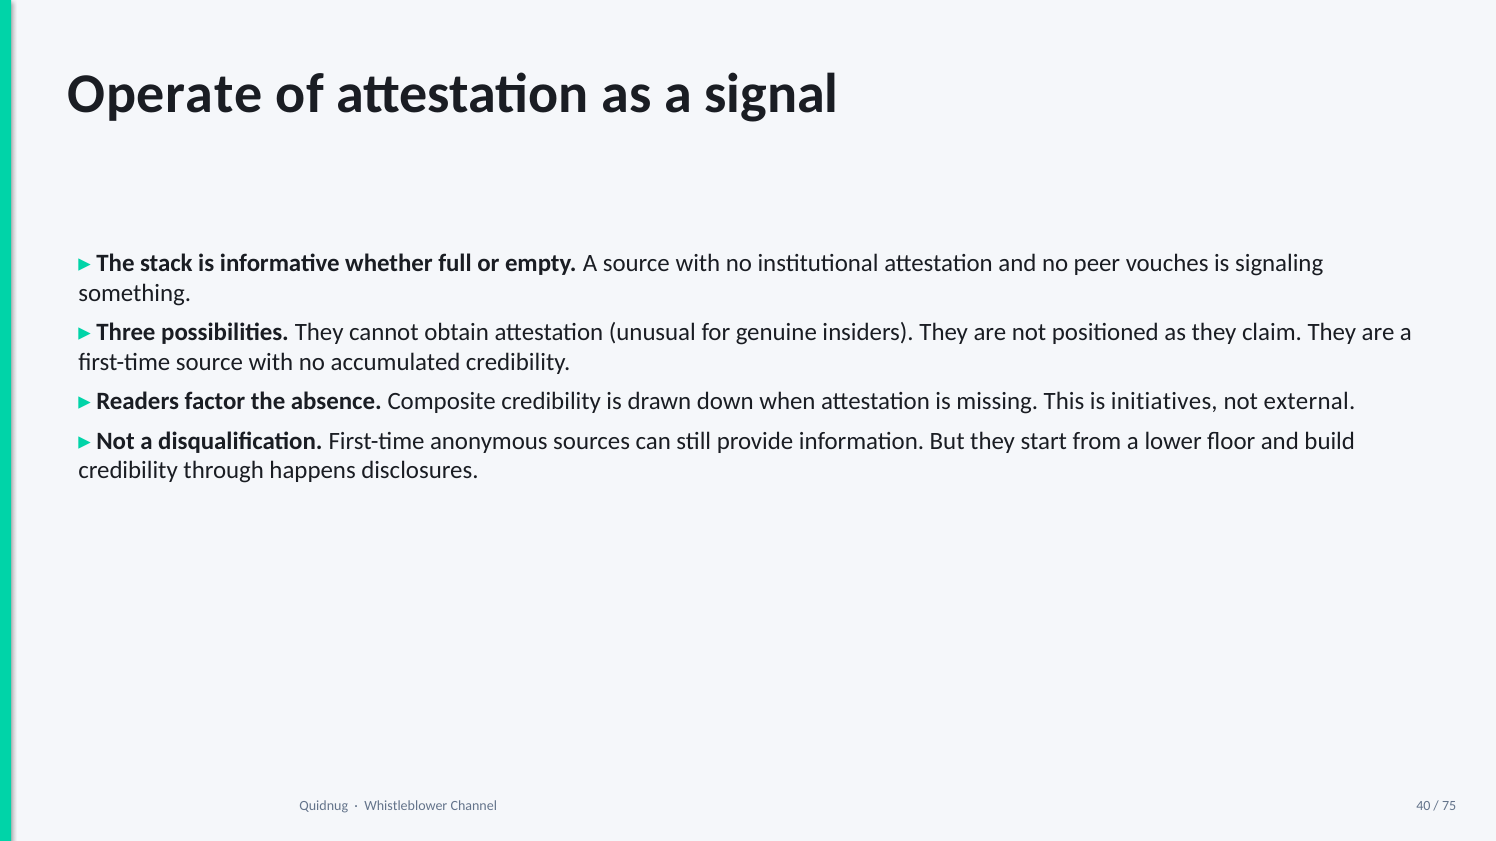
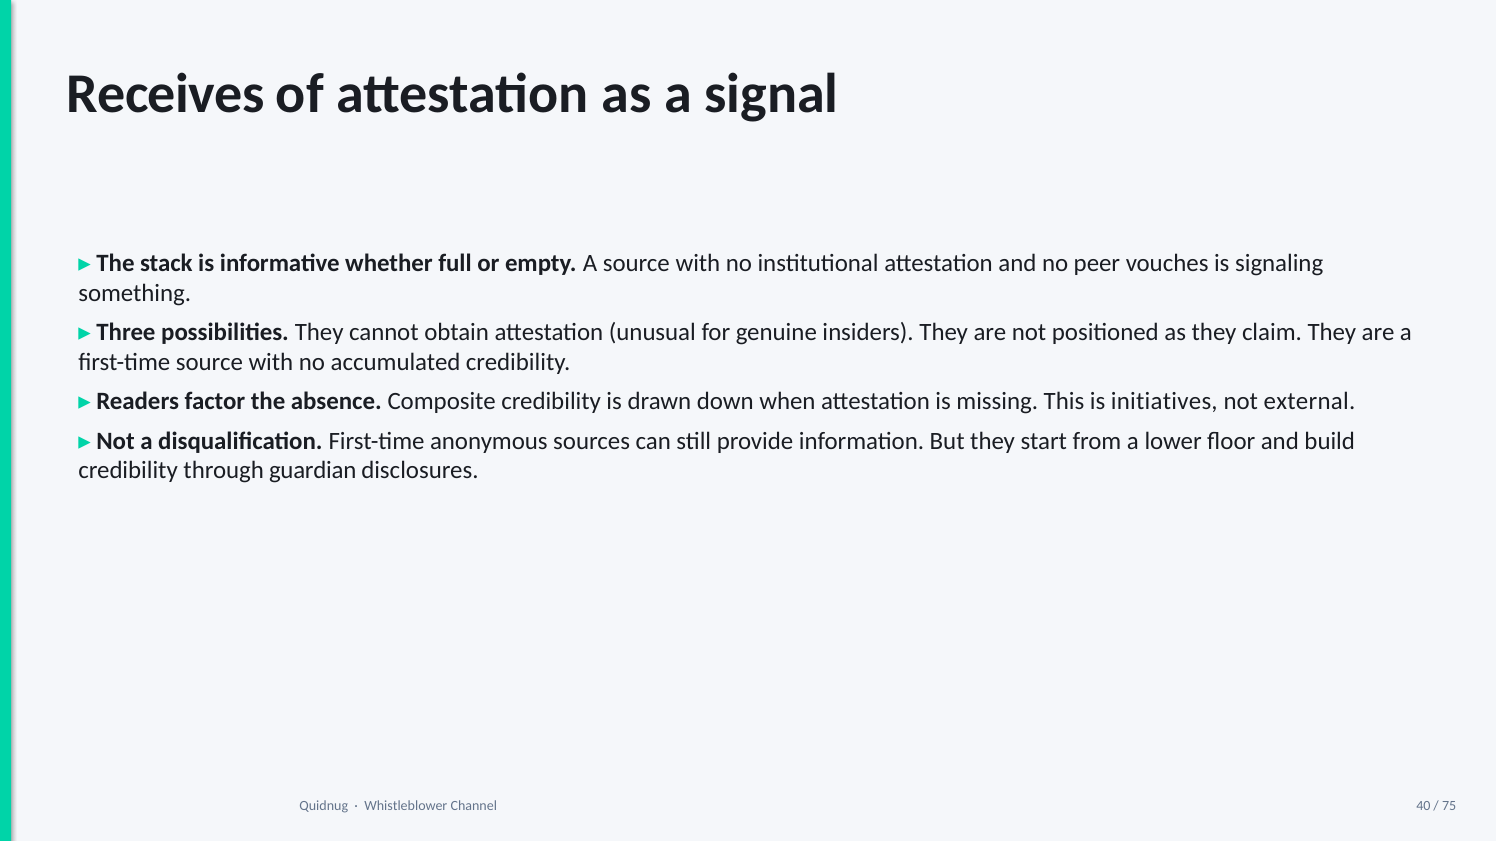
Operate: Operate -> Receives (166, 94)
happens: happens -> guardian (313, 471)
